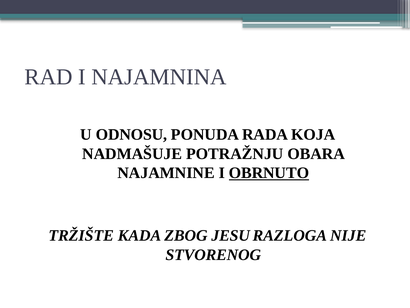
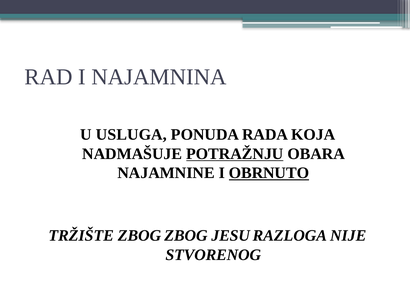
ODNOSU: ODNOSU -> USLUGA (131, 134)
POTRAŽNJU underline: none -> present (235, 154)
TRŽIŠTE KADA: KADA -> ZBOG (139, 235)
